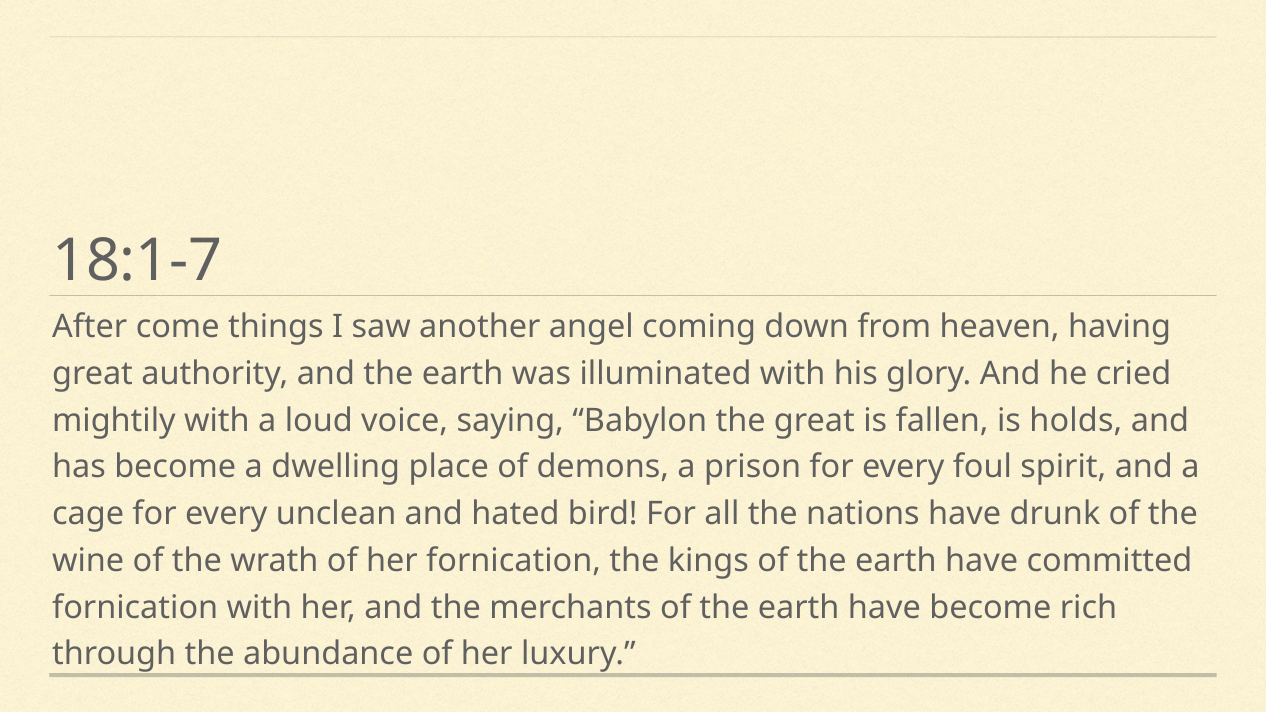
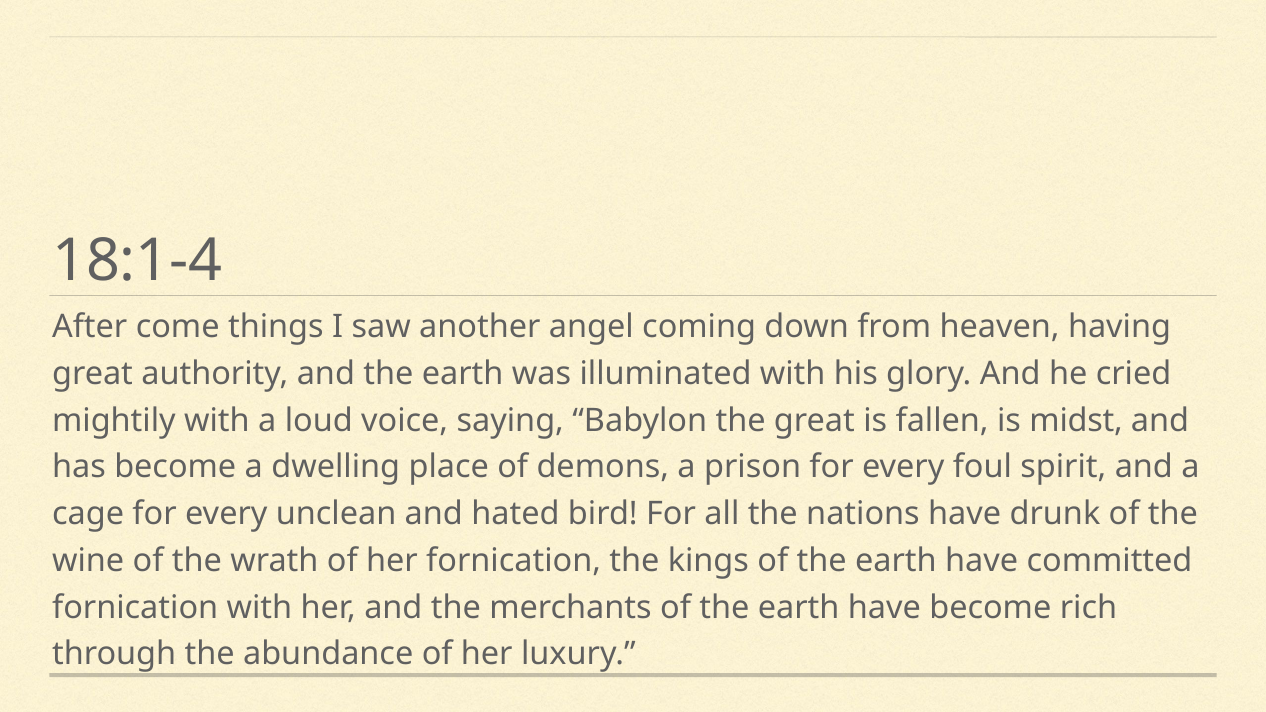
18:1-7: 18:1-7 -> 18:1-4 (137, 261)
holds: holds -> midst (1076, 421)
